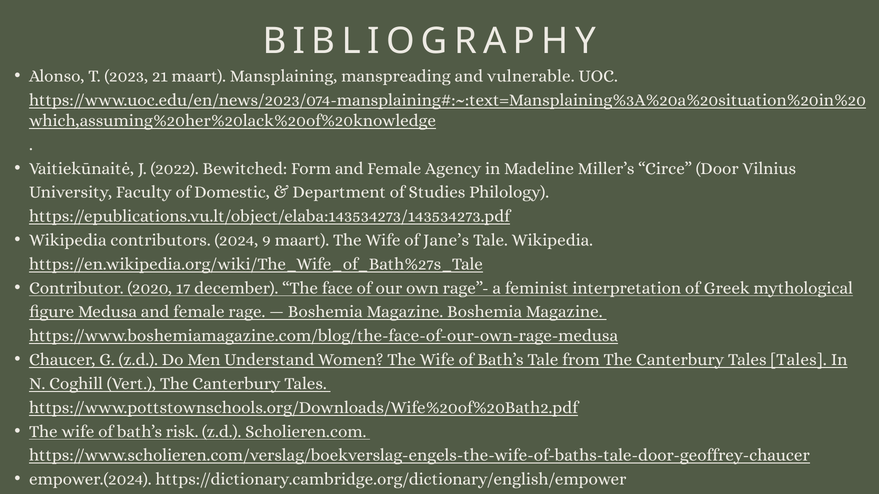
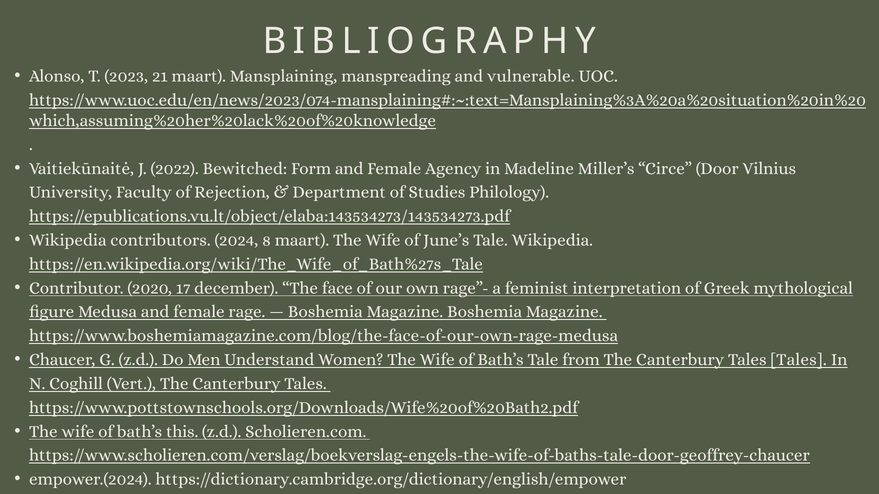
Domestic: Domestic -> Rejection (232, 192)
9: 9 -> 8 (267, 240)
Jane’s: Jane’s -> June’s (446, 240)
risk: risk -> this (182, 432)
